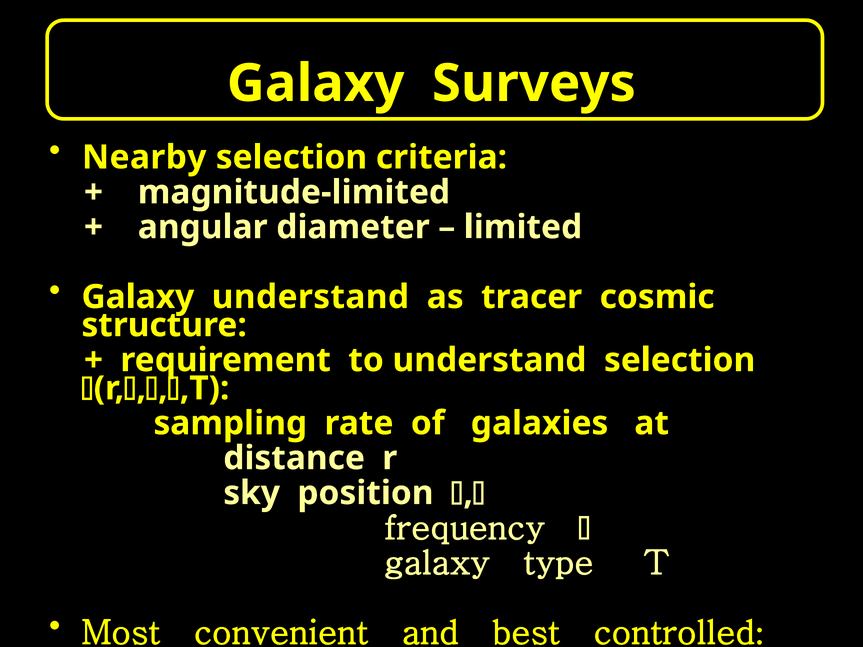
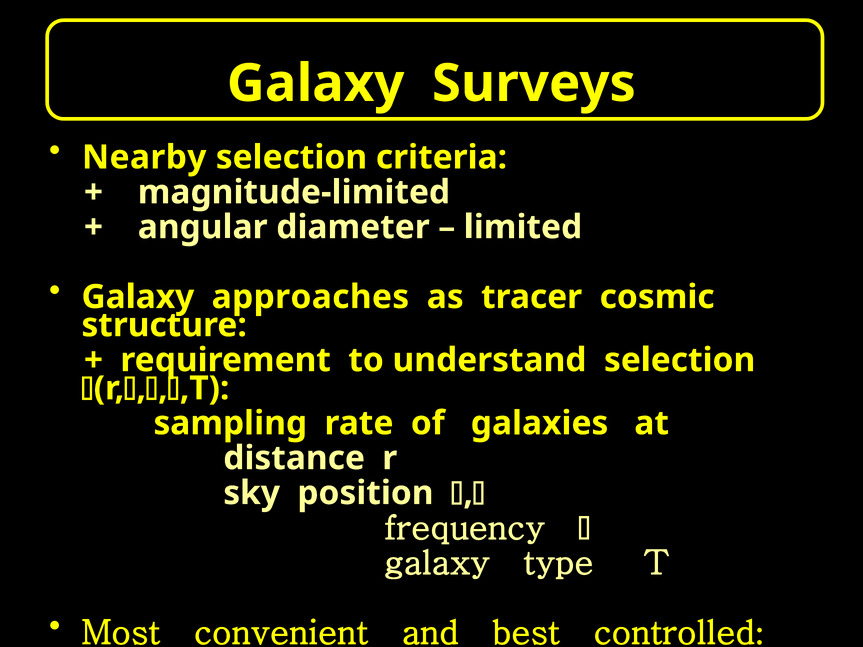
Galaxy understand: understand -> approaches (310, 297)
